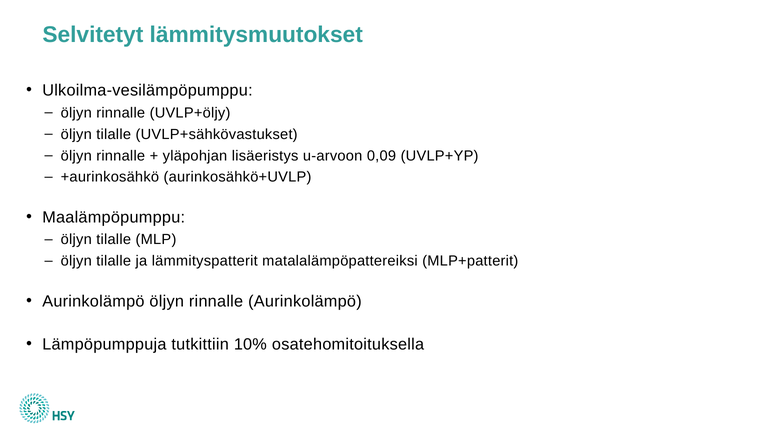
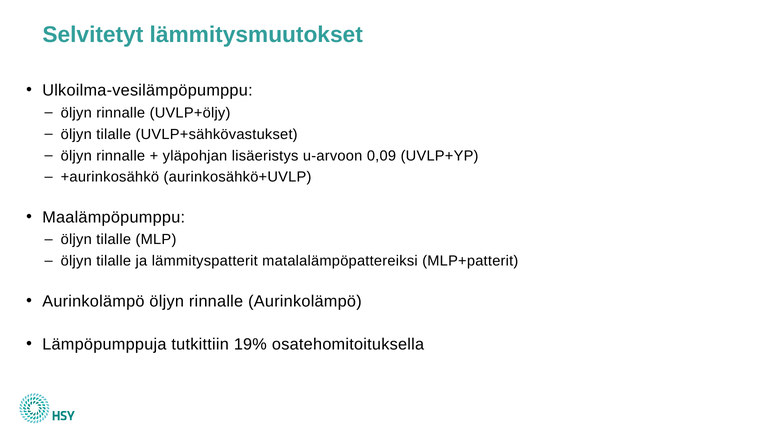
10%: 10% -> 19% (250, 344)
